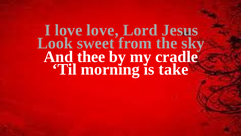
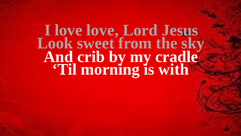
thee: thee -> crib (91, 57)
take: take -> with (174, 69)
